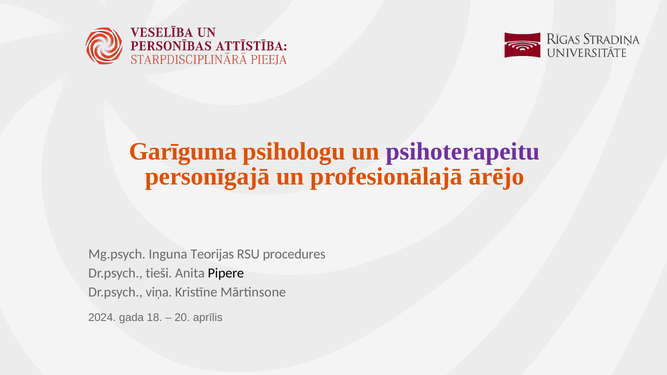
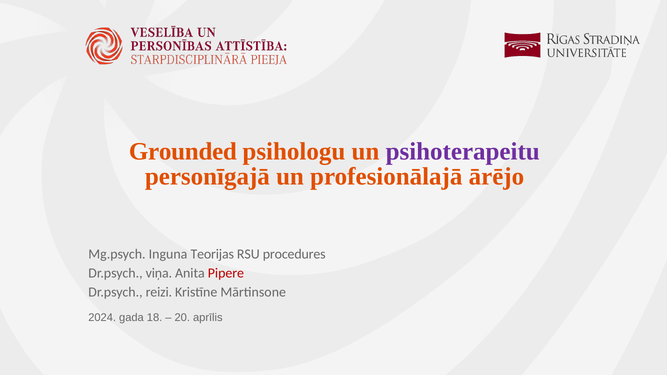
Garīguma: Garīguma -> Grounded (183, 152)
tieši: tieši -> viņa (159, 273)
Pipere colour: black -> red (226, 273)
viņa: viņa -> reizi (159, 292)
